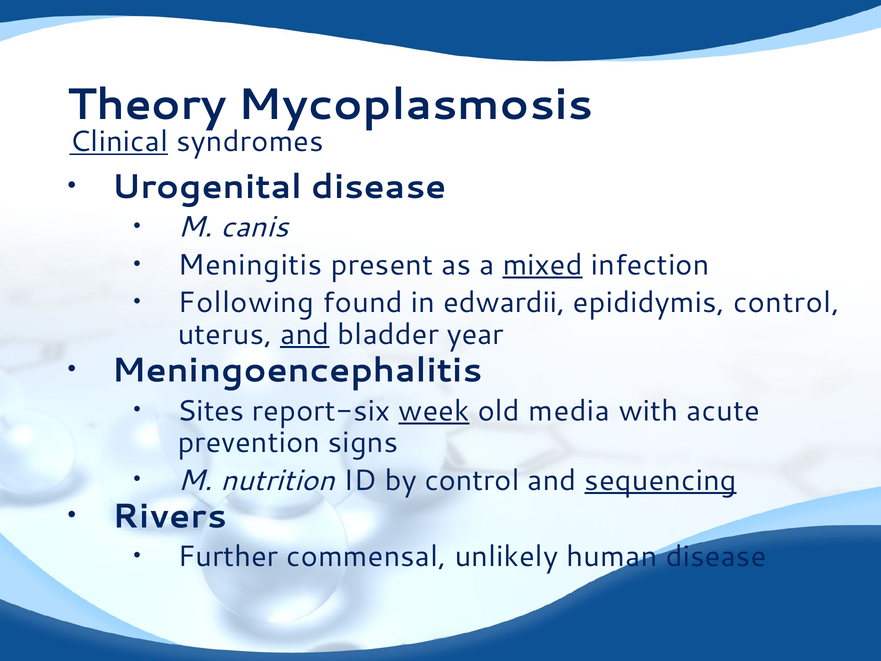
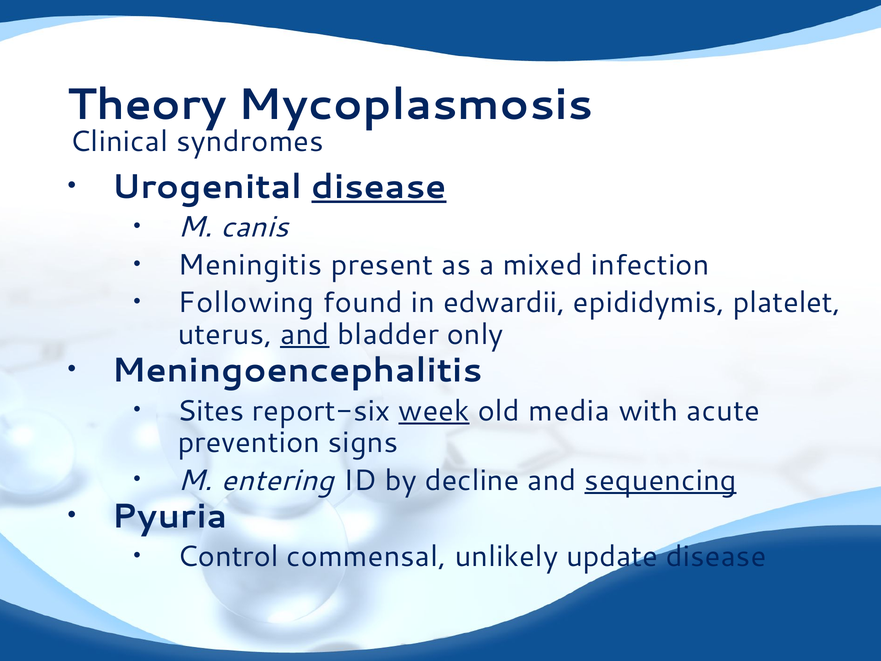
Clinical underline: present -> none (119, 142)
disease underline: none -> present (379, 187)
mixed underline: present -> none (543, 265)
epididymis control: control -> platelet (787, 303)
year: year -> only (475, 334)
nutrition: nutrition -> entering (278, 480)
by control: control -> decline (472, 480)
Rivers: Rivers -> Pyuria (170, 516)
Further: Further -> Control (228, 556)
human: human -> update (612, 556)
